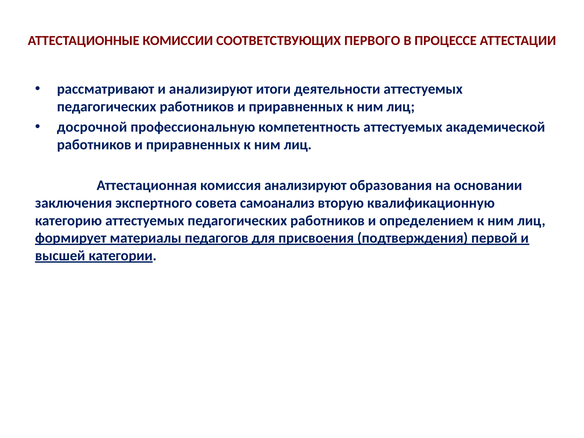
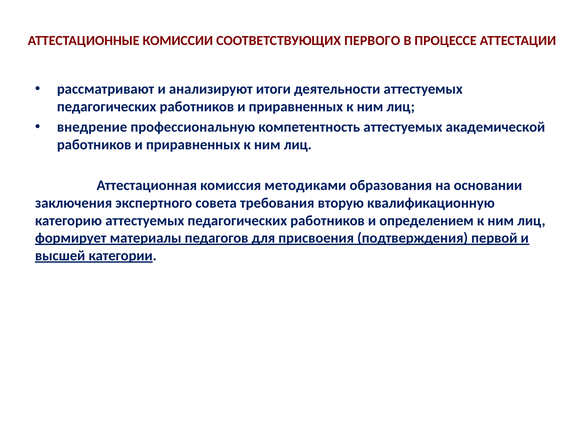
досрочной: досрочной -> внедрение (92, 127)
комиссия анализируют: анализируют -> методиками (305, 185)
самоанализ: самоанализ -> требования (277, 203)
